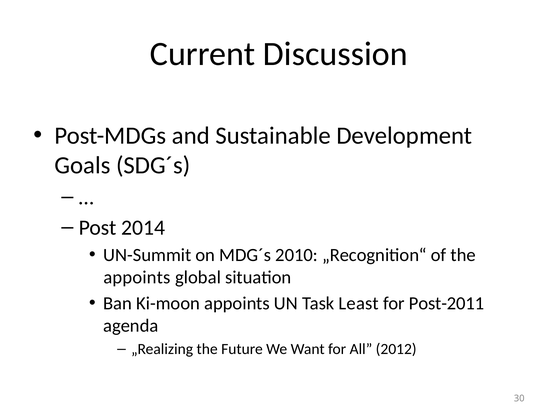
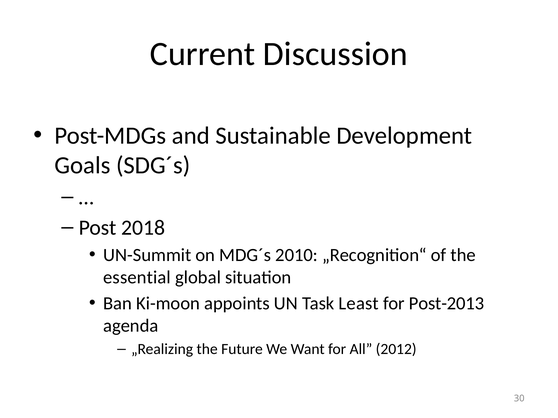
2014: 2014 -> 2018 (143, 228)
appoints: appoints -> essential (137, 278)
Post-2011: Post-2011 -> Post-2013 (447, 304)
